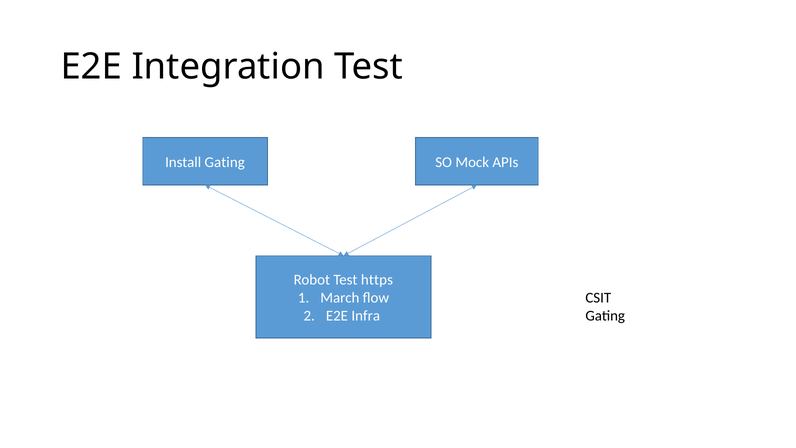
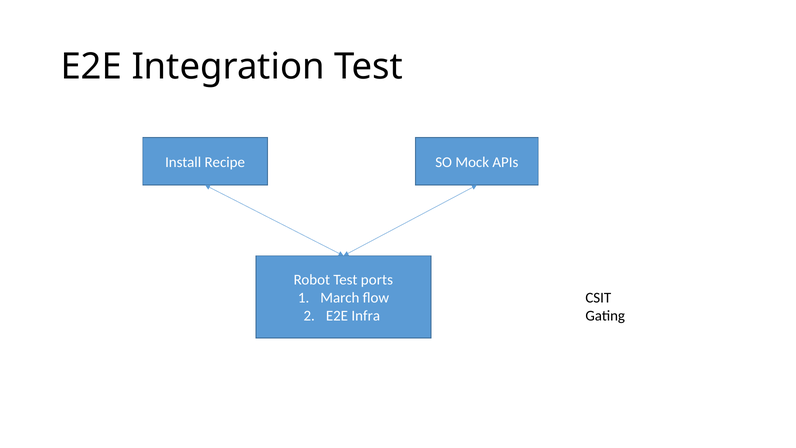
Install Gating: Gating -> Recipe (225, 162)
https: https -> ports (377, 280)
